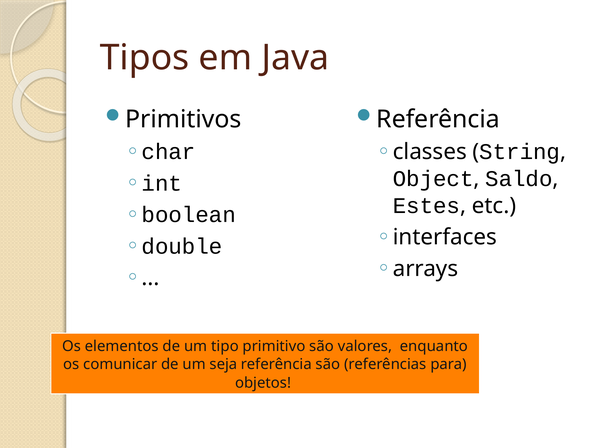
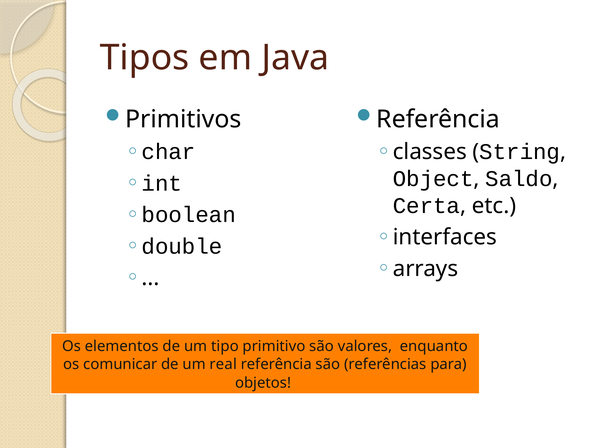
Estes: Estes -> Certa (426, 206)
seja: seja -> real (223, 364)
